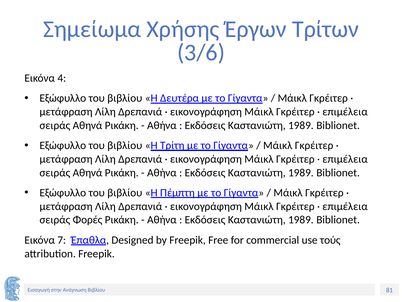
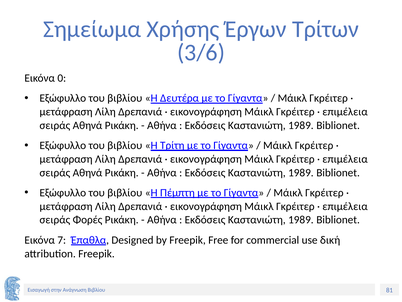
4: 4 -> 0 (62, 78)
τούς: τούς -> δική (330, 240)
